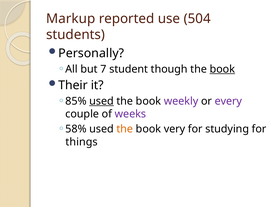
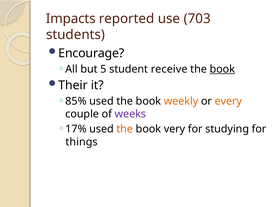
Markup: Markup -> Impacts (71, 19)
504: 504 -> 703 (197, 19)
Personally: Personally -> Encourage (91, 53)
7: 7 -> 5 (103, 69)
though: though -> receive (169, 69)
used underline: present -> none (101, 101)
weekly colour: purple -> orange (181, 101)
every colour: purple -> orange (228, 101)
58%: 58% -> 17% (76, 129)
